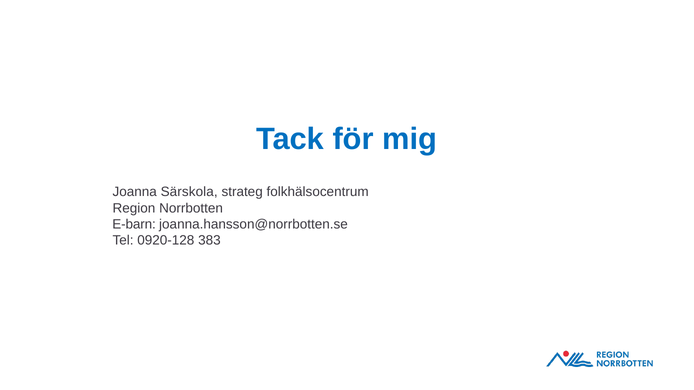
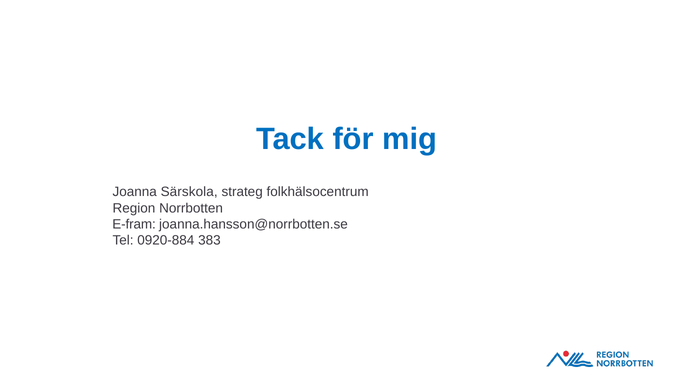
E-barn: E-barn -> E-fram (134, 224)
0920-128: 0920-128 -> 0920-884 (166, 241)
